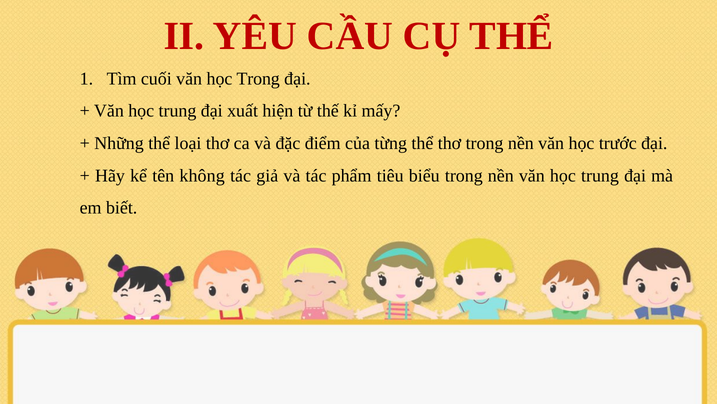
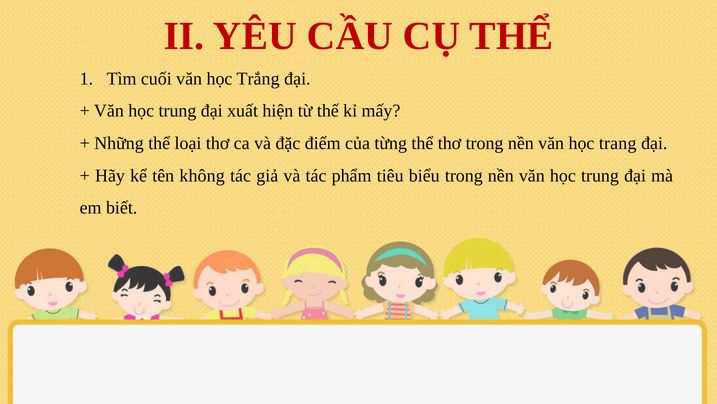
học Trong: Trong -> Trắng (258, 79)
trước: trước -> trang (618, 143)
